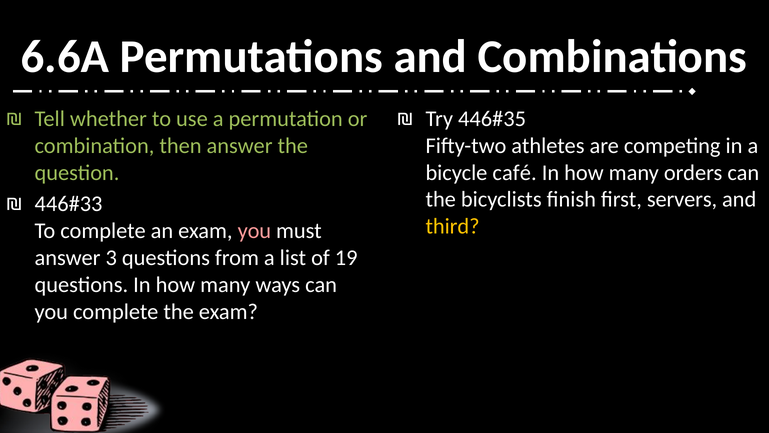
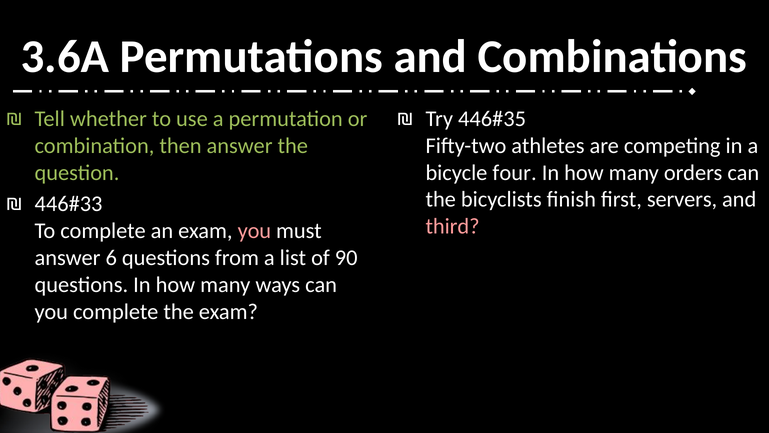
6.6A: 6.6A -> 3.6A (65, 57)
café: café -> four (515, 173)
third colour: yellow -> pink (453, 226)
3: 3 -> 6 (111, 258)
19: 19 -> 90 (346, 258)
